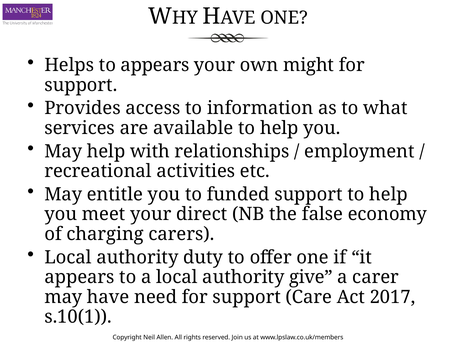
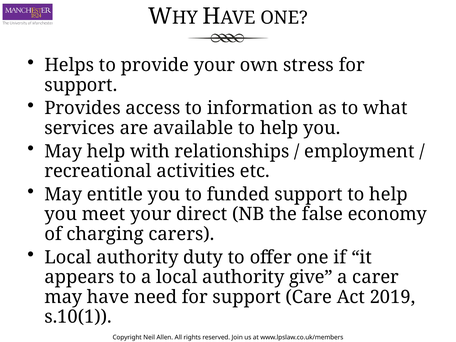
to appears: appears -> provide (155, 65)
might: might -> stress (308, 65)
2017: 2017 -> 2019 (393, 297)
